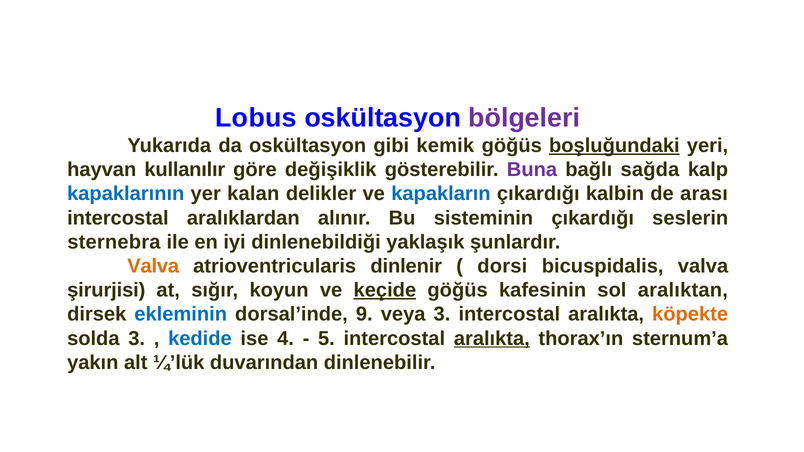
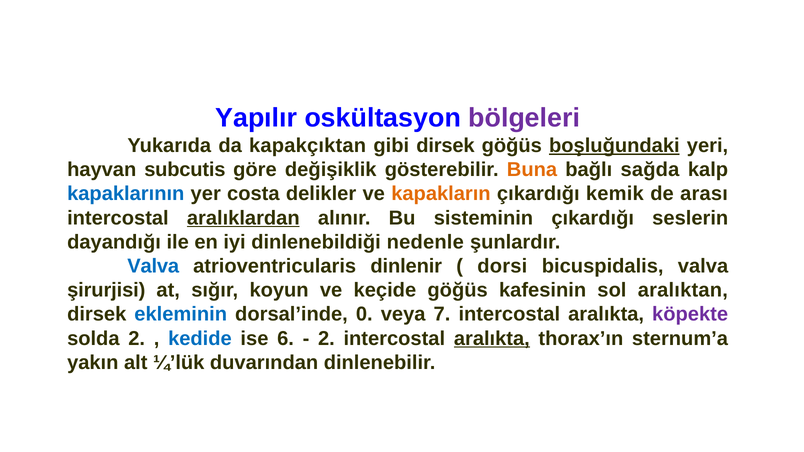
Lobus: Lobus -> Yapılır (256, 118)
da oskültasyon: oskültasyon -> kapakçıktan (308, 146)
gibi kemik: kemik -> dirsek (445, 146)
kullanılır: kullanılır -> subcutis (185, 170)
Buna colour: purple -> orange (532, 170)
kalan: kalan -> costa (253, 194)
kapakların colour: blue -> orange (441, 194)
kalbin: kalbin -> kemik (615, 194)
aralıklardan underline: none -> present (243, 218)
sternebra: sternebra -> dayandığı (114, 242)
yaklaşık: yaklaşık -> nedenle (425, 242)
Valva colour: orange -> blue (153, 266)
keçide underline: present -> none (385, 290)
9: 9 -> 0 (364, 314)
veya 3: 3 -> 7 (442, 314)
köpekte colour: orange -> purple (690, 314)
solda 3: 3 -> 2 (137, 339)
4: 4 -> 6 (286, 339)
5: 5 -> 2 (326, 339)
